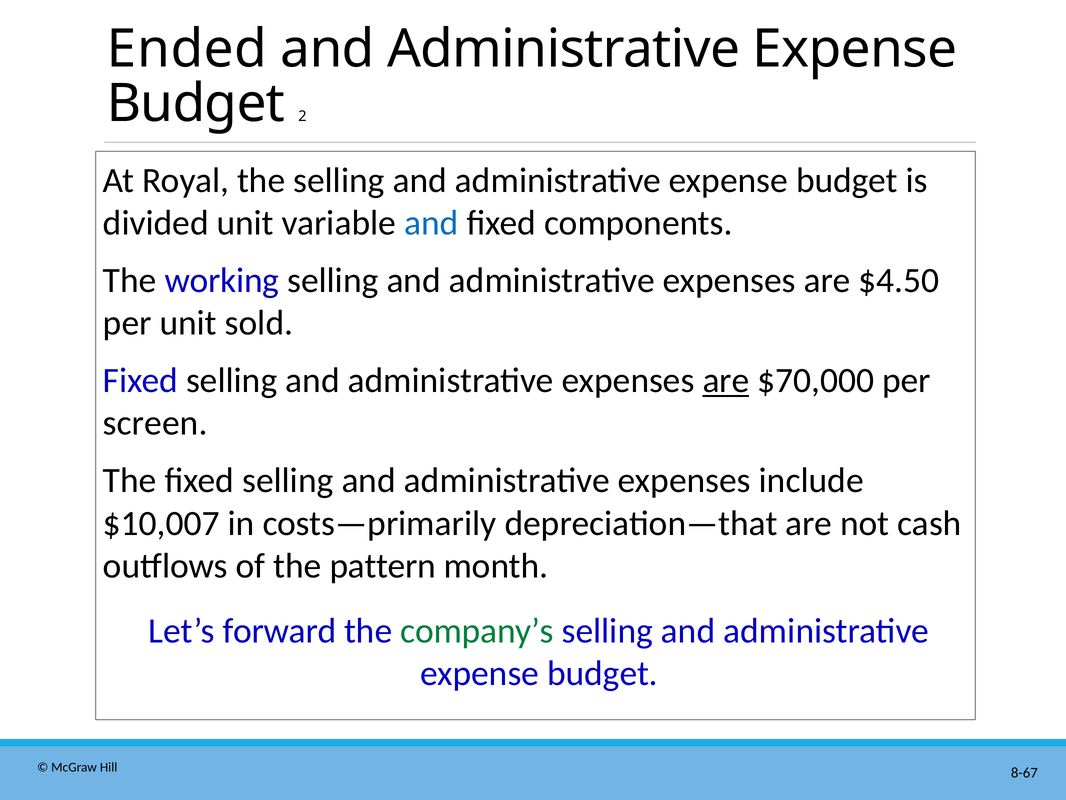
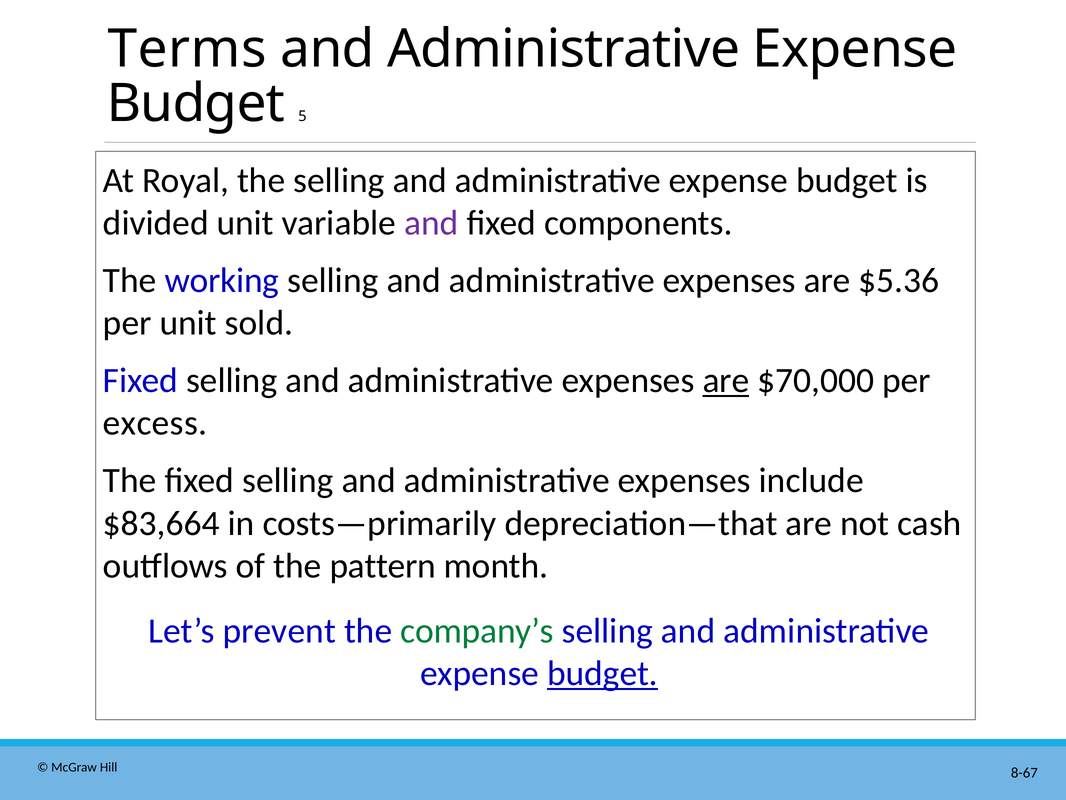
Ended: Ended -> Terms (187, 49)
2: 2 -> 5 (302, 116)
and colour: blue -> purple (431, 223)
$4.50: $4.50 -> $5.36 (899, 280)
screen: screen -> excess (155, 423)
$10,007: $10,007 -> $83,664 (161, 523)
forward: forward -> prevent (279, 631)
budget underline: none -> present (603, 673)
